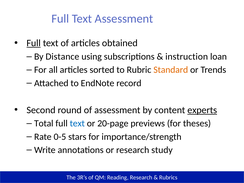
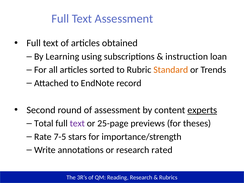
Full underline: present -> none (34, 43)
Distance: Distance -> Learning (62, 57)
text colour: blue -> purple (77, 123)
20-page: 20-page -> 25-page (113, 123)
0-5: 0-5 -> 7-5 (60, 137)
study: study -> rated (162, 150)
